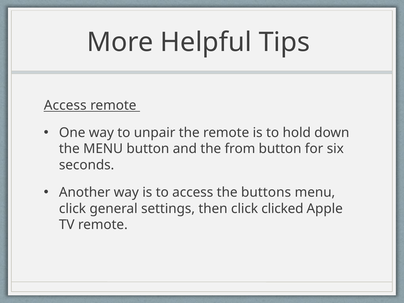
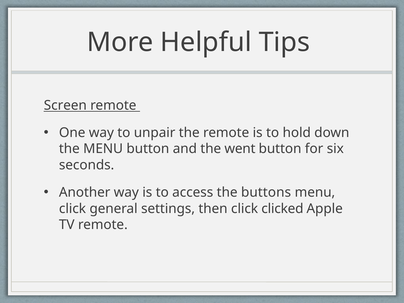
Access: Access -> Screen (65, 105)
from: from -> went (240, 149)
